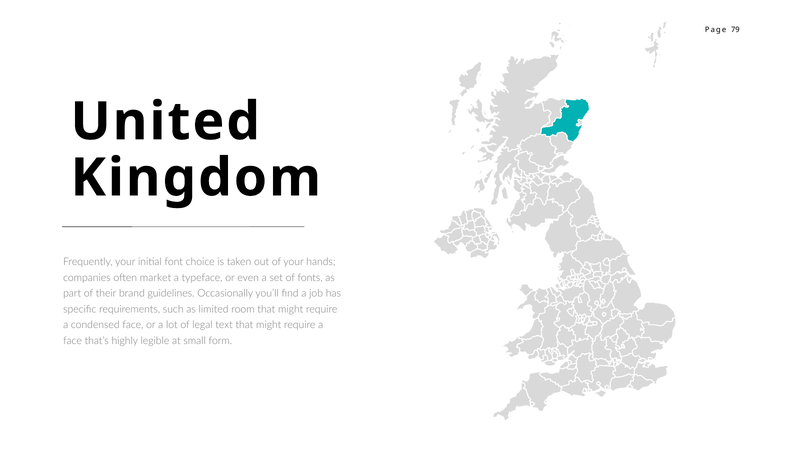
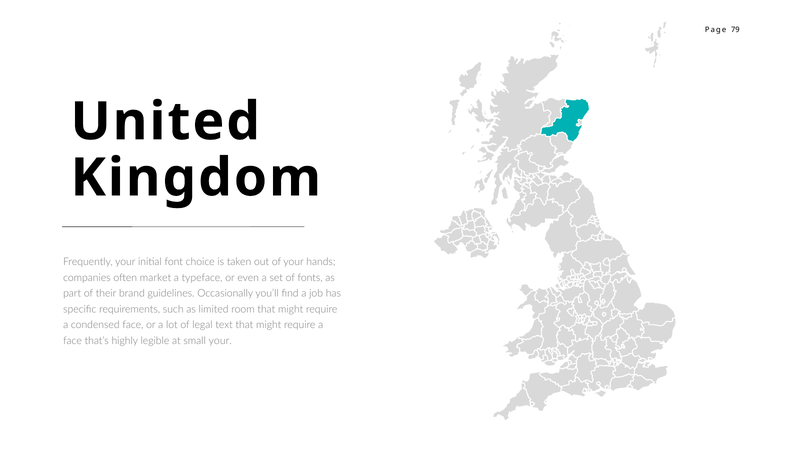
small form: form -> your (220, 341)
